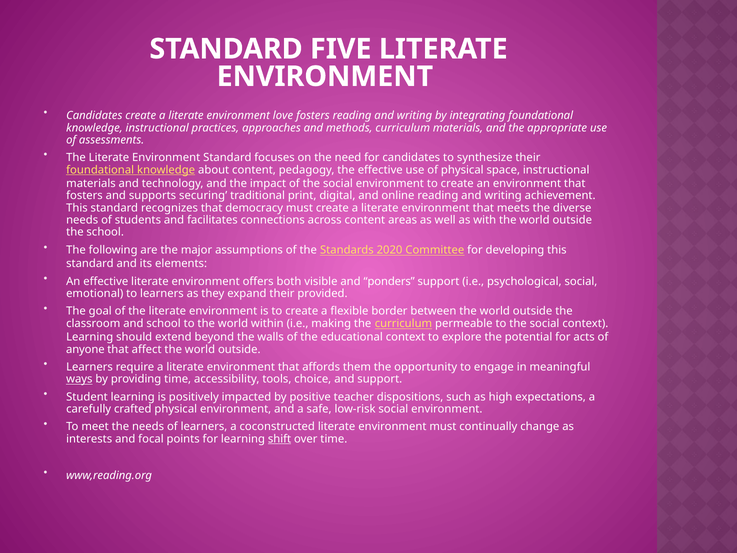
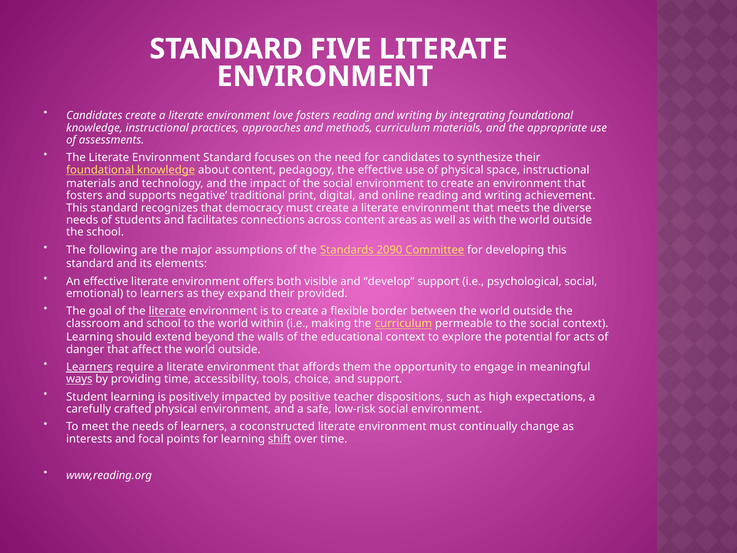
securing: securing -> negative (203, 196)
2020: 2020 -> 2090 (390, 250)
ponders: ponders -> develop (389, 281)
literate underline: none -> present (167, 311)
anyone: anyone -> danger (85, 349)
Learners underline: none -> present (90, 367)
